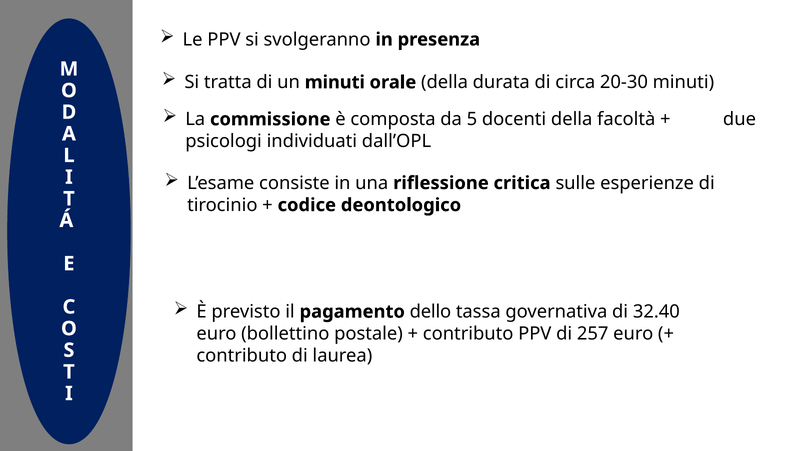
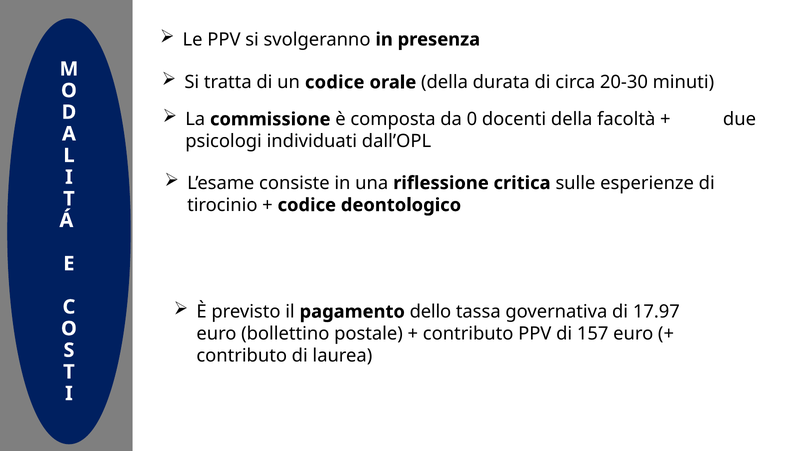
un minuti: minuti -> codice (335, 82)
5: 5 -> 0 (472, 119)
32.40: 32.40 -> 17.97 (656, 312)
257: 257 -> 157 (593, 334)
